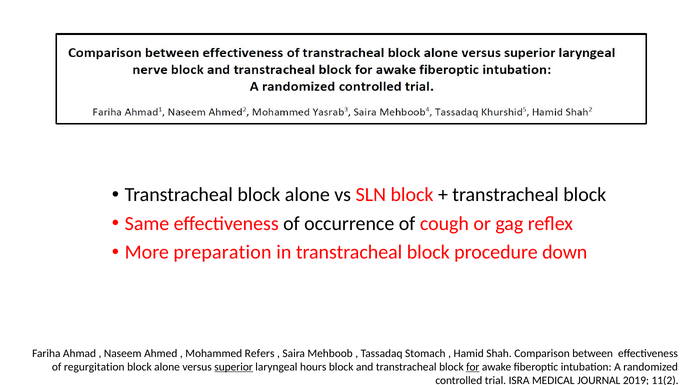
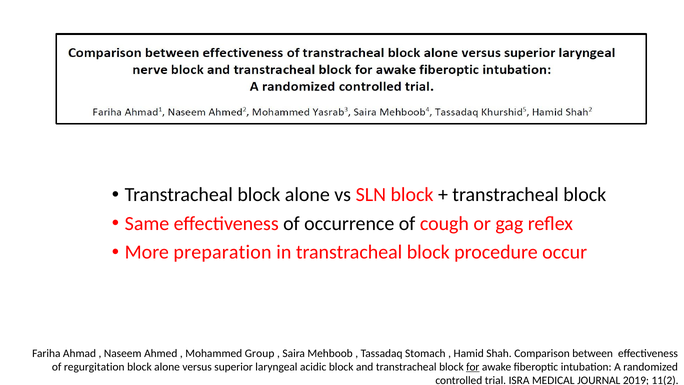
down: down -> occur (565, 252)
Refers: Refers -> Group (260, 353)
superior underline: present -> none (234, 367)
hours: hours -> acidic (313, 367)
